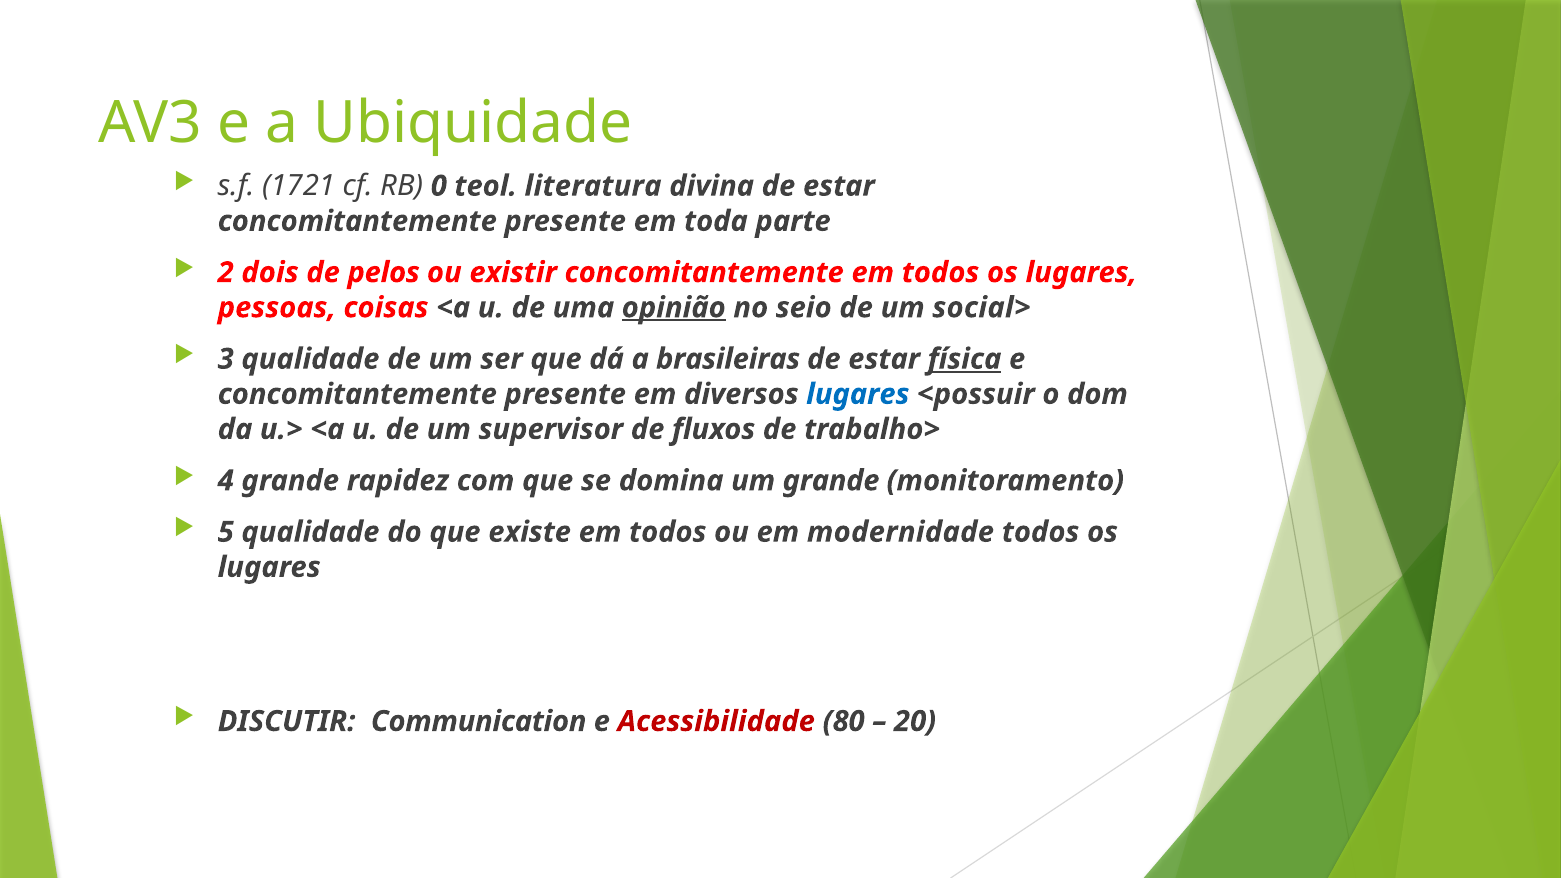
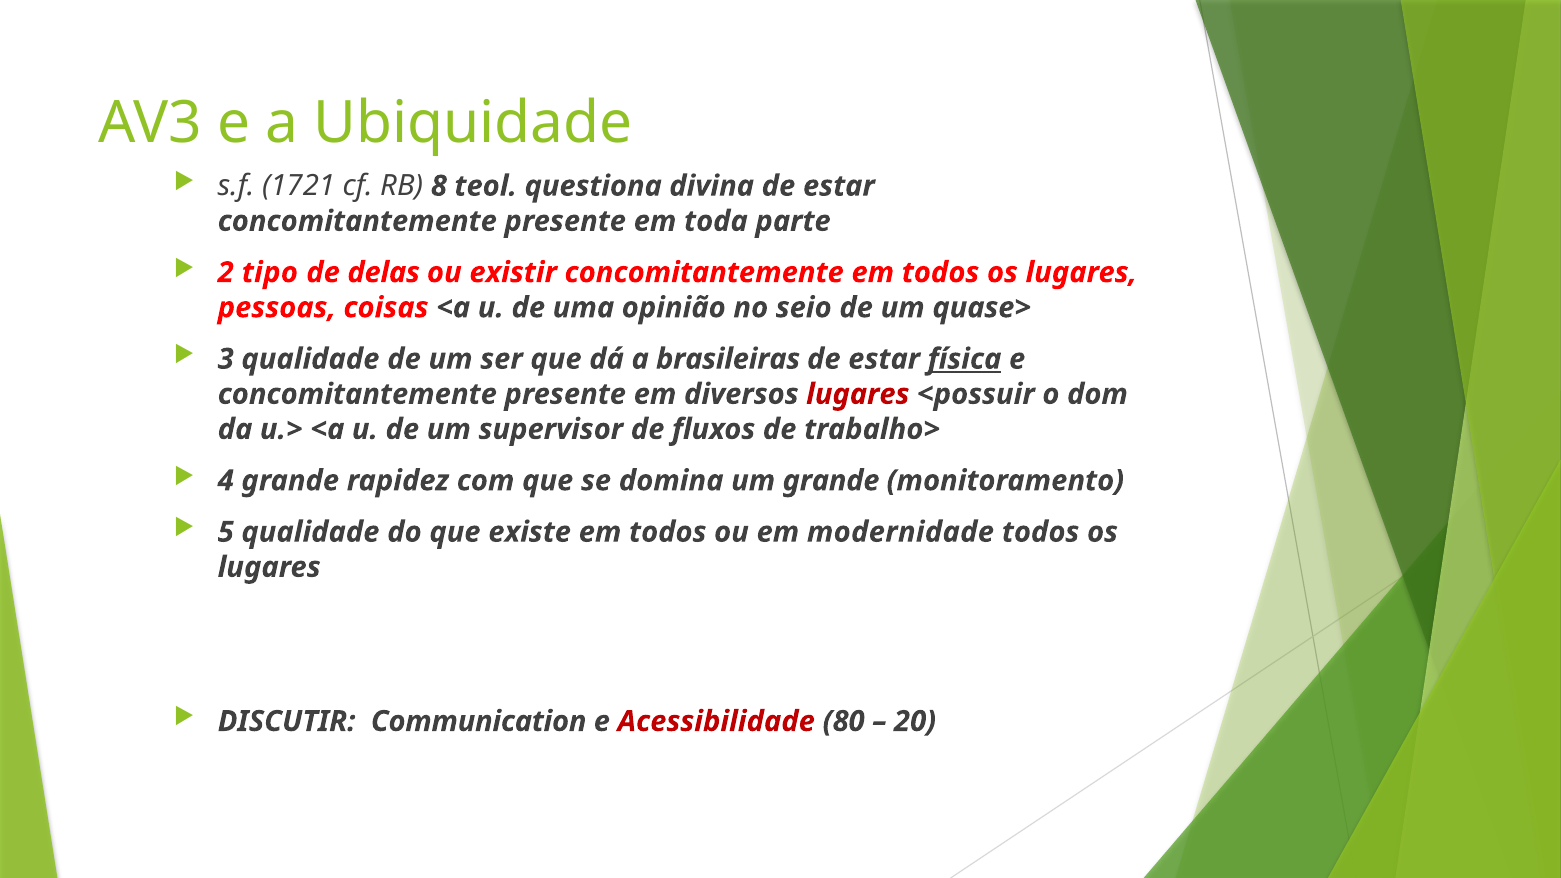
0: 0 -> 8 (439, 186)
literatura: literatura -> questiona (593, 186)
dois: dois -> tipo (270, 273)
pelos: pelos -> delas (384, 273)
opinião underline: present -> none (674, 308)
social>: social> -> quase> (982, 308)
lugares colour: blue -> red (858, 394)
